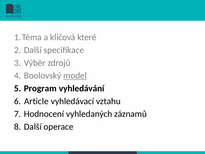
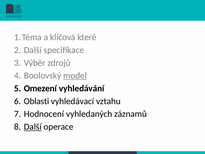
Program: Program -> Omezení (40, 88)
Article: Article -> Oblasti (36, 101)
Další underline: none -> present (33, 127)
